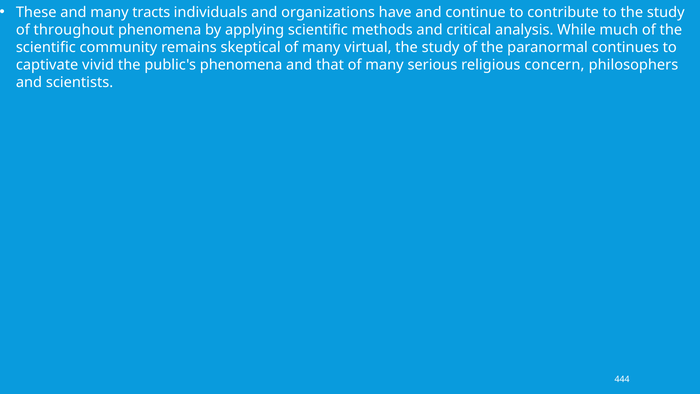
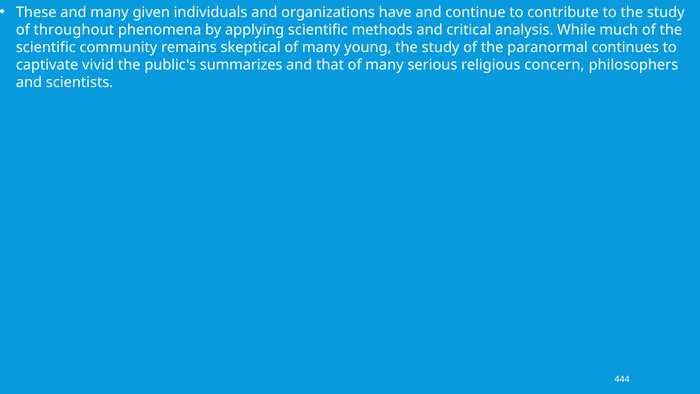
tracts: tracts -> given (151, 12)
virtual: virtual -> young (368, 47)
public's phenomena: phenomena -> summarizes (241, 65)
